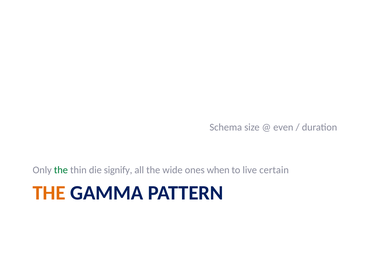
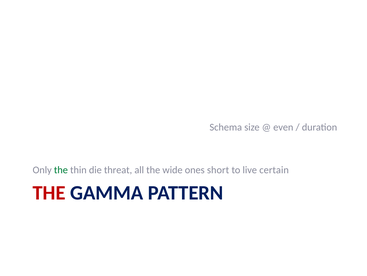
signify: signify -> threat (118, 170)
when: when -> short (218, 170)
THE colour: orange -> red (49, 192)
